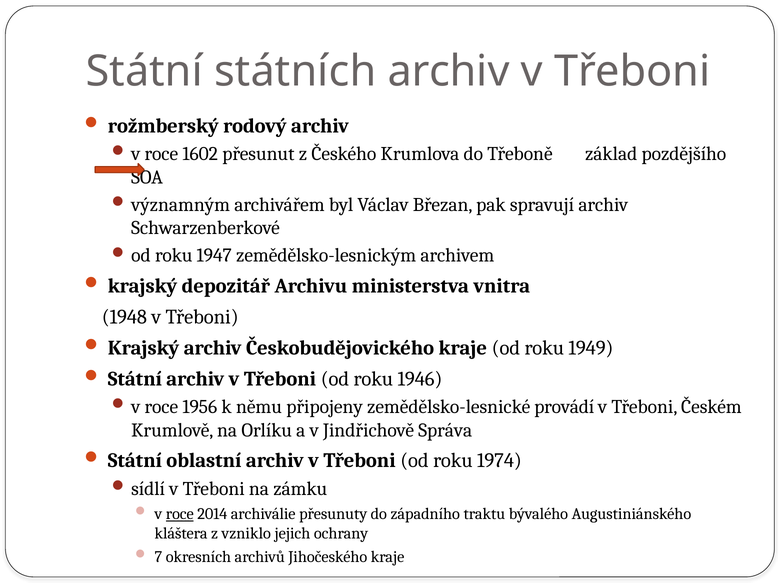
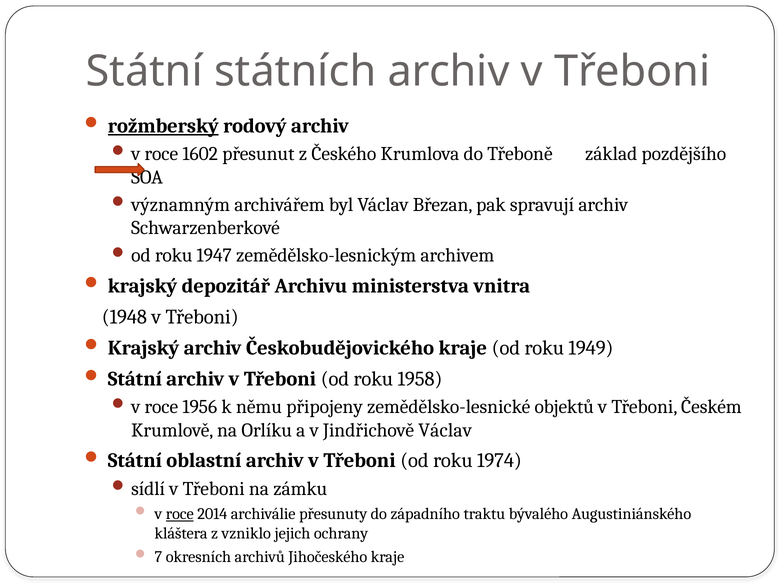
rožmberský underline: none -> present (163, 126)
1946: 1946 -> 1958 (420, 379)
provádí: provádí -> objektů (564, 407)
Jindřichově Správa: Správa -> Václav (445, 430)
